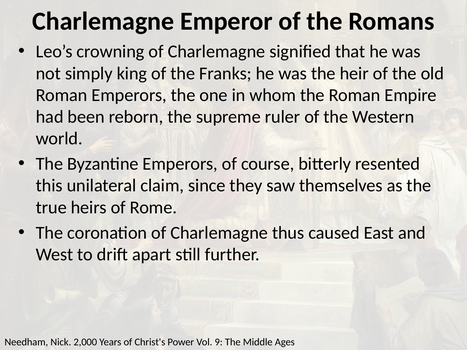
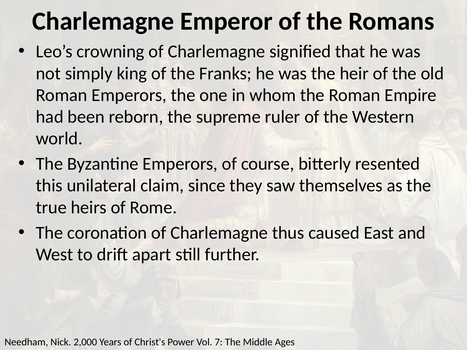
9: 9 -> 7 (219, 342)
